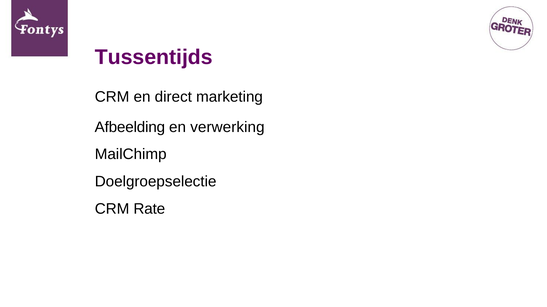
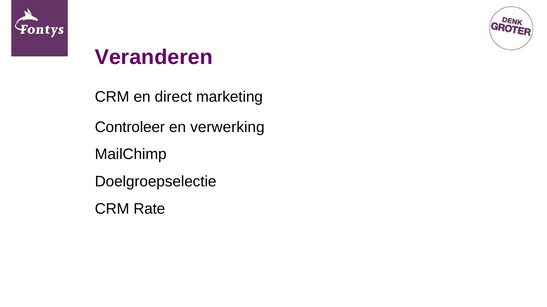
Tussentijds: Tussentijds -> Veranderen (154, 57)
Afbeelding: Afbeelding -> Controleer (130, 127)
